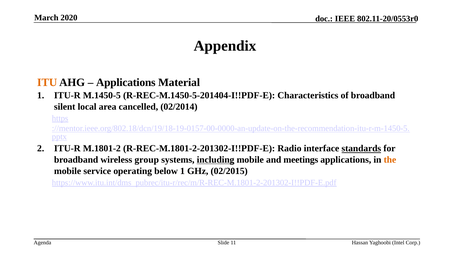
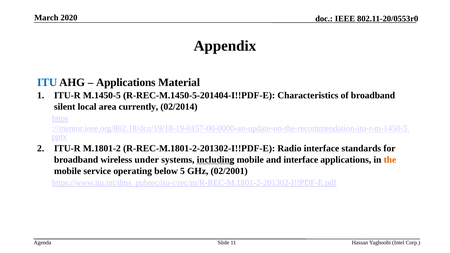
ITU colour: orange -> blue (47, 82)
cancelled: cancelled -> currently (138, 107)
standards underline: present -> none (361, 149)
group: group -> under (147, 160)
and meetings: meetings -> interface (301, 160)
below 1: 1 -> 5 (182, 171)
02/2015: 02/2015 -> 02/2001 (229, 171)
